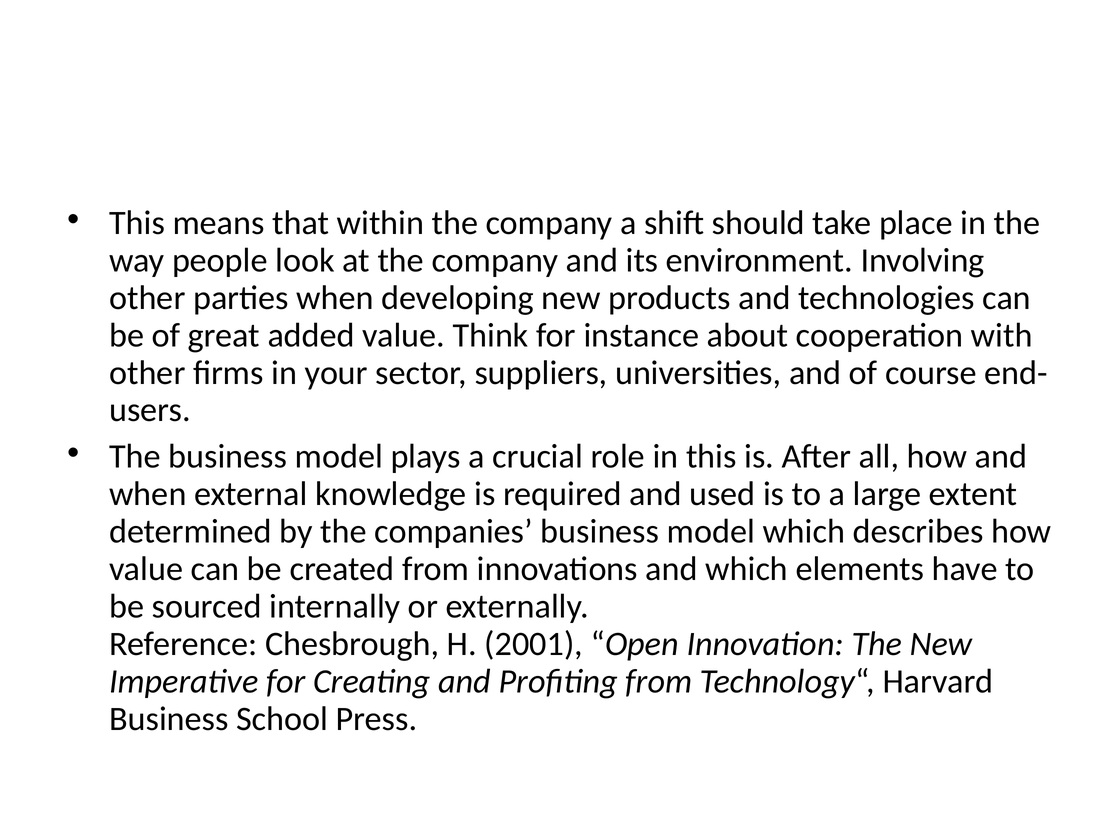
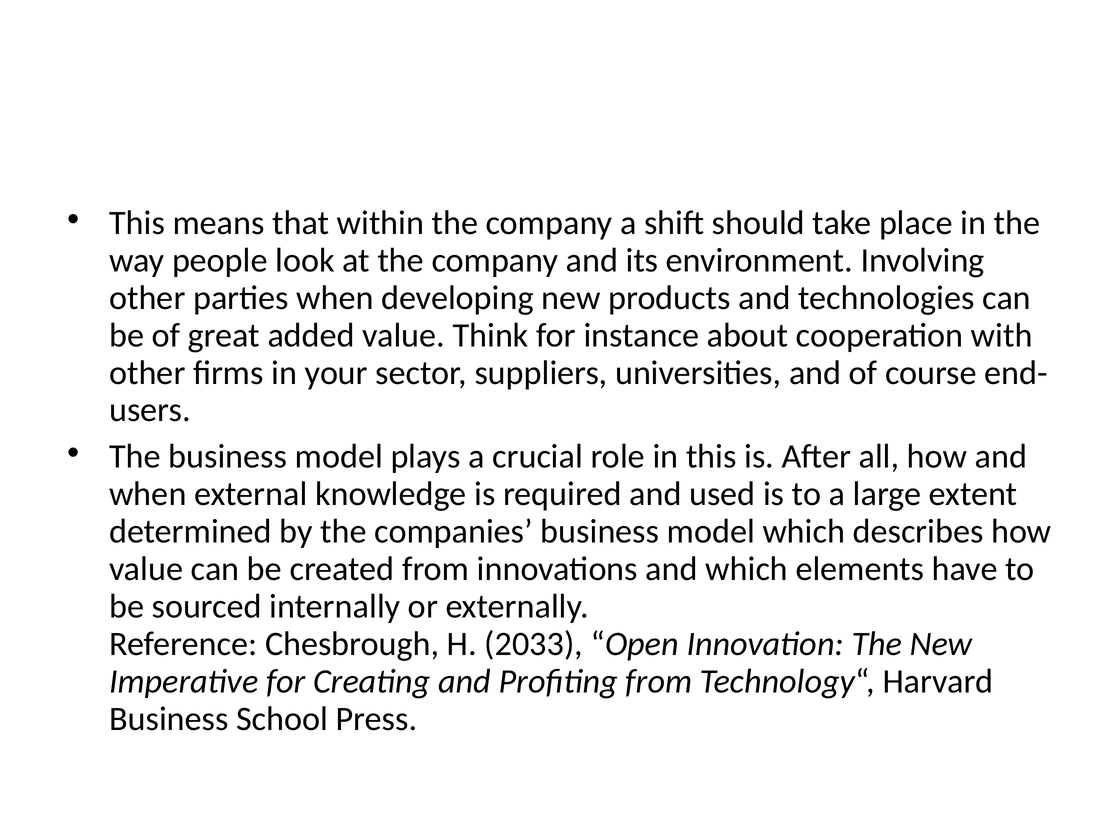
2001: 2001 -> 2033 (534, 644)
